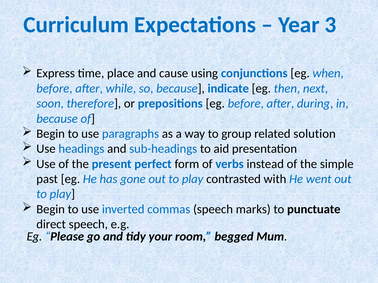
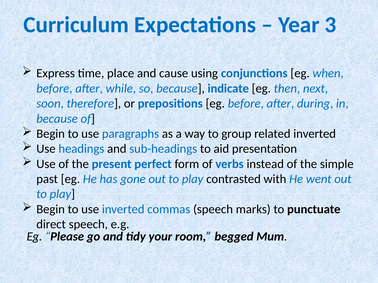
related solution: solution -> inverted (315, 134)
